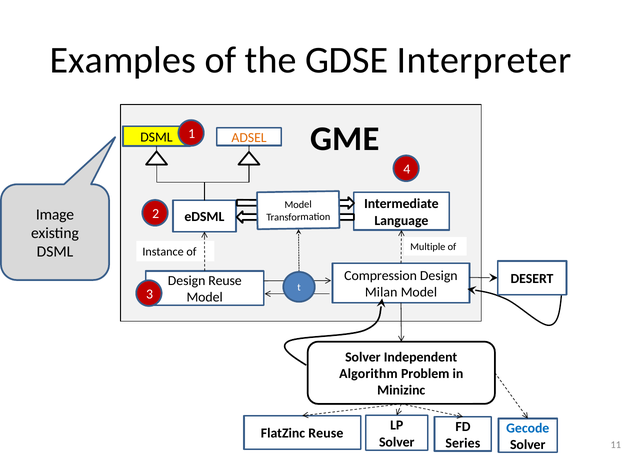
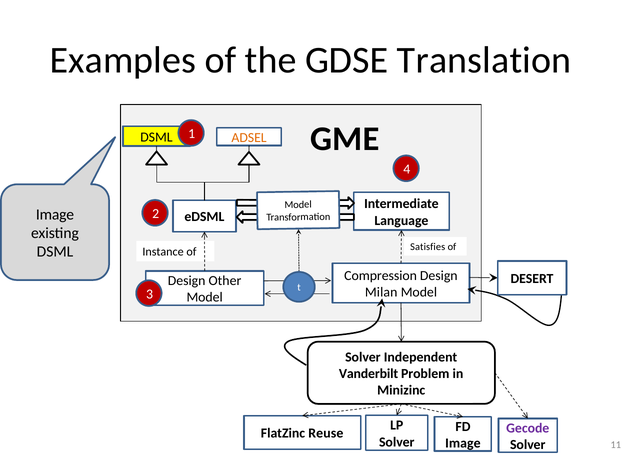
Interpreter: Interpreter -> Translation (484, 60)
Multiple: Multiple -> Satisfies (428, 247)
Design Reuse: Reuse -> Other (225, 281)
Algorithm: Algorithm -> Vanderbilt (369, 374)
Gecode colour: blue -> purple (528, 428)
Series: Series -> Image (463, 444)
